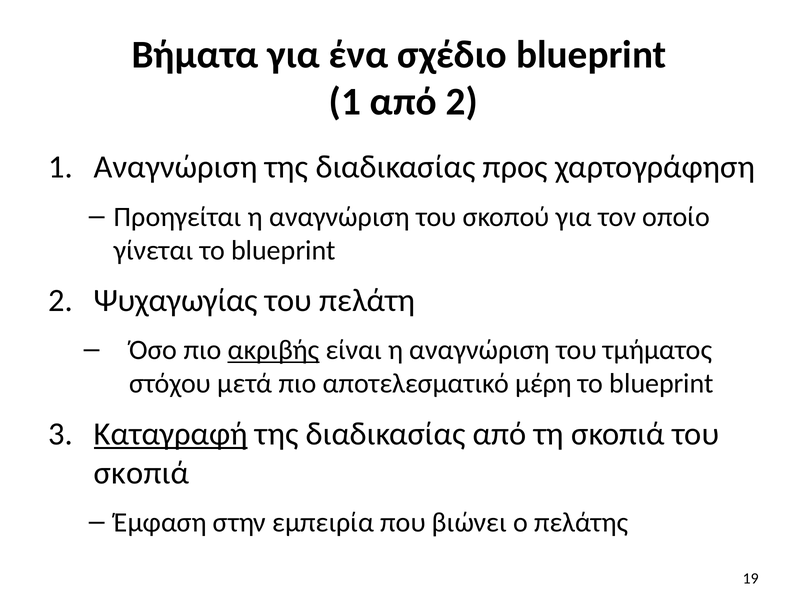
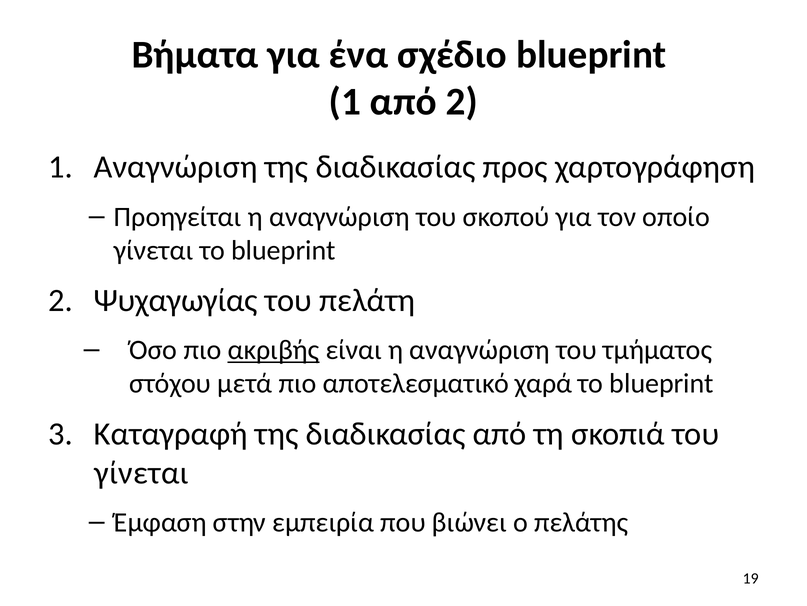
μέρη: μέρη -> χαρά (543, 383)
Καταγραφή underline: present -> none (171, 433)
σκοπιά: σκοπιά -> γίνεται (142, 472)
